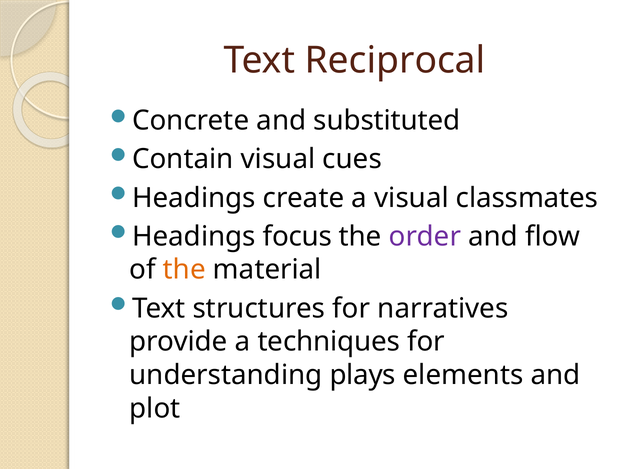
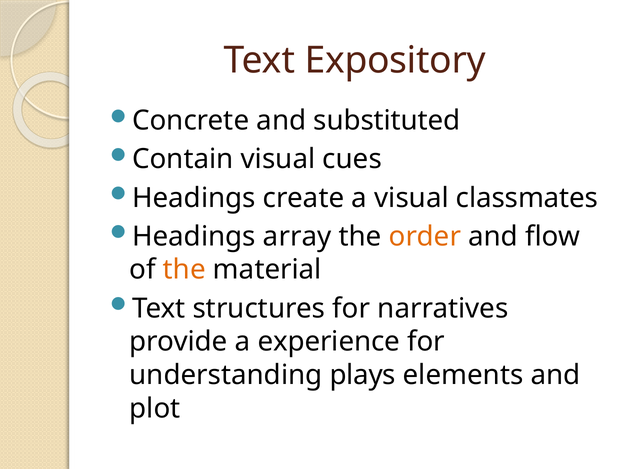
Reciprocal: Reciprocal -> Expository (395, 60)
focus: focus -> array (297, 236)
order colour: purple -> orange (425, 236)
techniques: techniques -> experience (329, 342)
